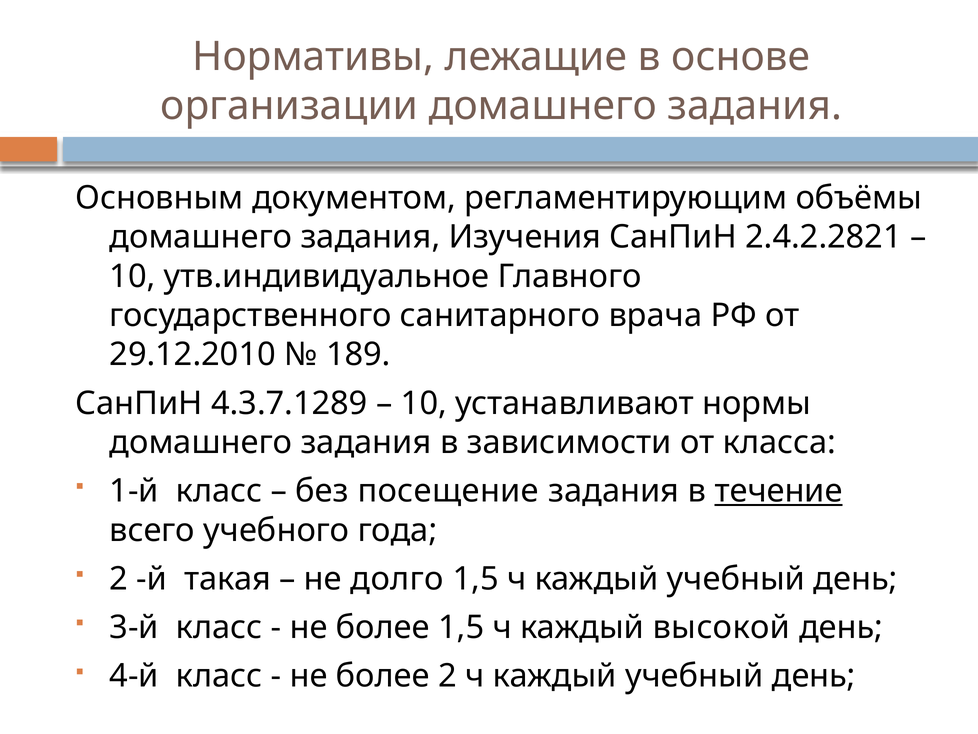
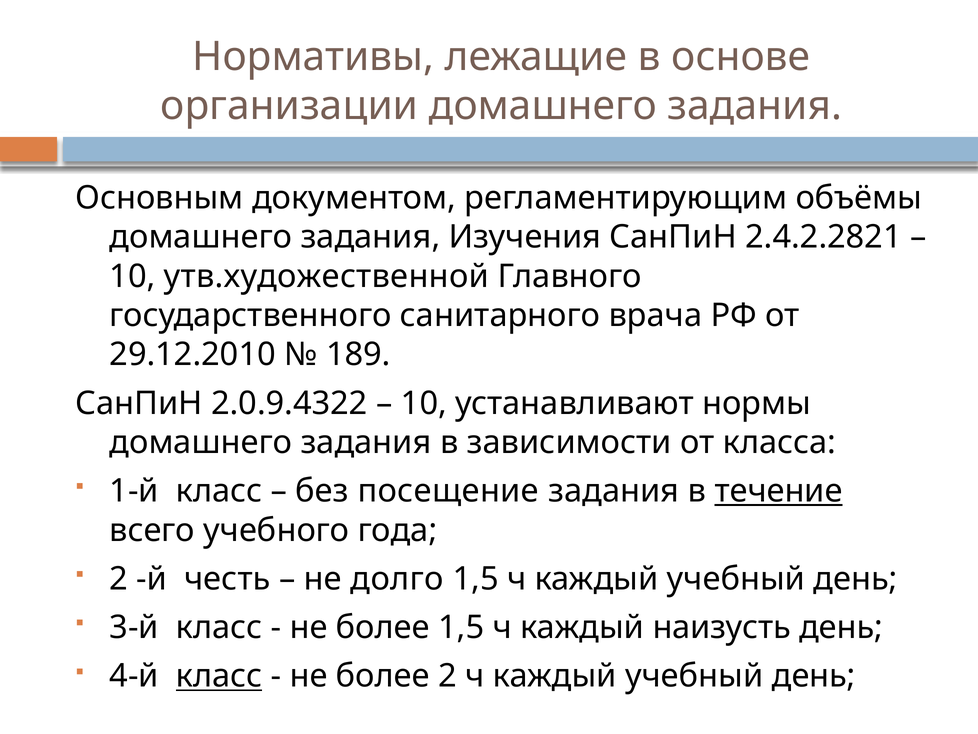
утв.индивидуальное: утв.индивидуальное -> утв.художественной (326, 276)
4.3.7.1289: 4.3.7.1289 -> 2.0.9.4322 (289, 403)
такая: такая -> честь (227, 579)
высокой: высокой -> наизусть (722, 627)
класс underline: none -> present (219, 676)
